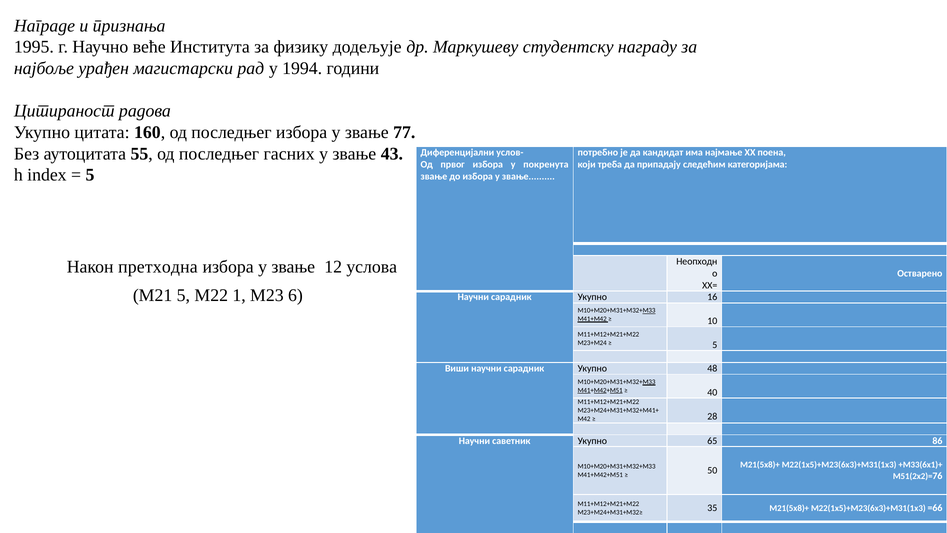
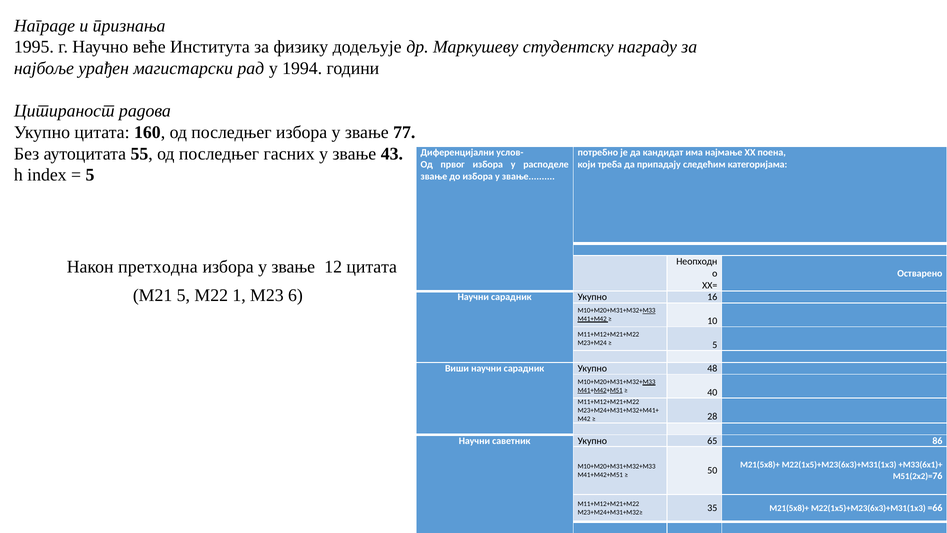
покренута: покренута -> расподеле (546, 164)
12 услова: услова -> цитата (372, 267)
